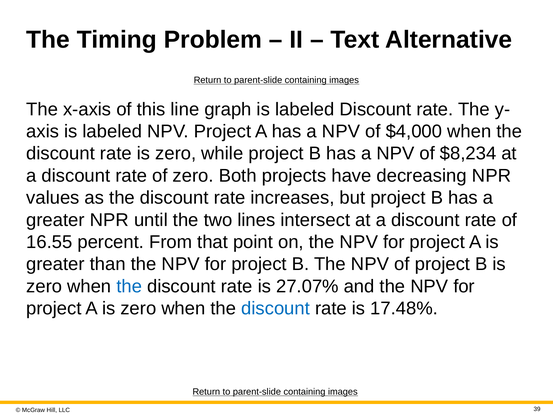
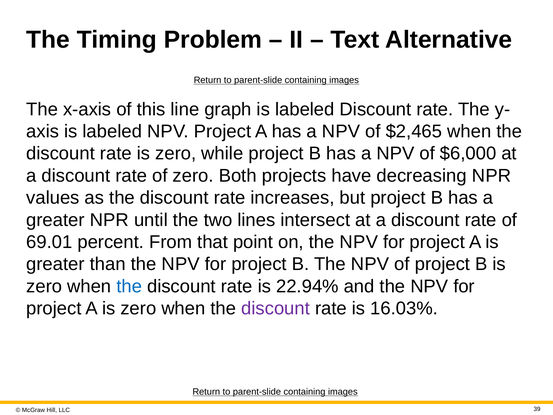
$4,000: $4,000 -> $2,465 (414, 131)
$8,234: $8,234 -> $6,000 (468, 153)
16.55: 16.55 -> 69.01 (49, 242)
27.07%: 27.07% -> 22.94% (307, 286)
discount colour: blue -> purple (276, 308)
17.48%: 17.48% -> 16.03% (404, 308)
